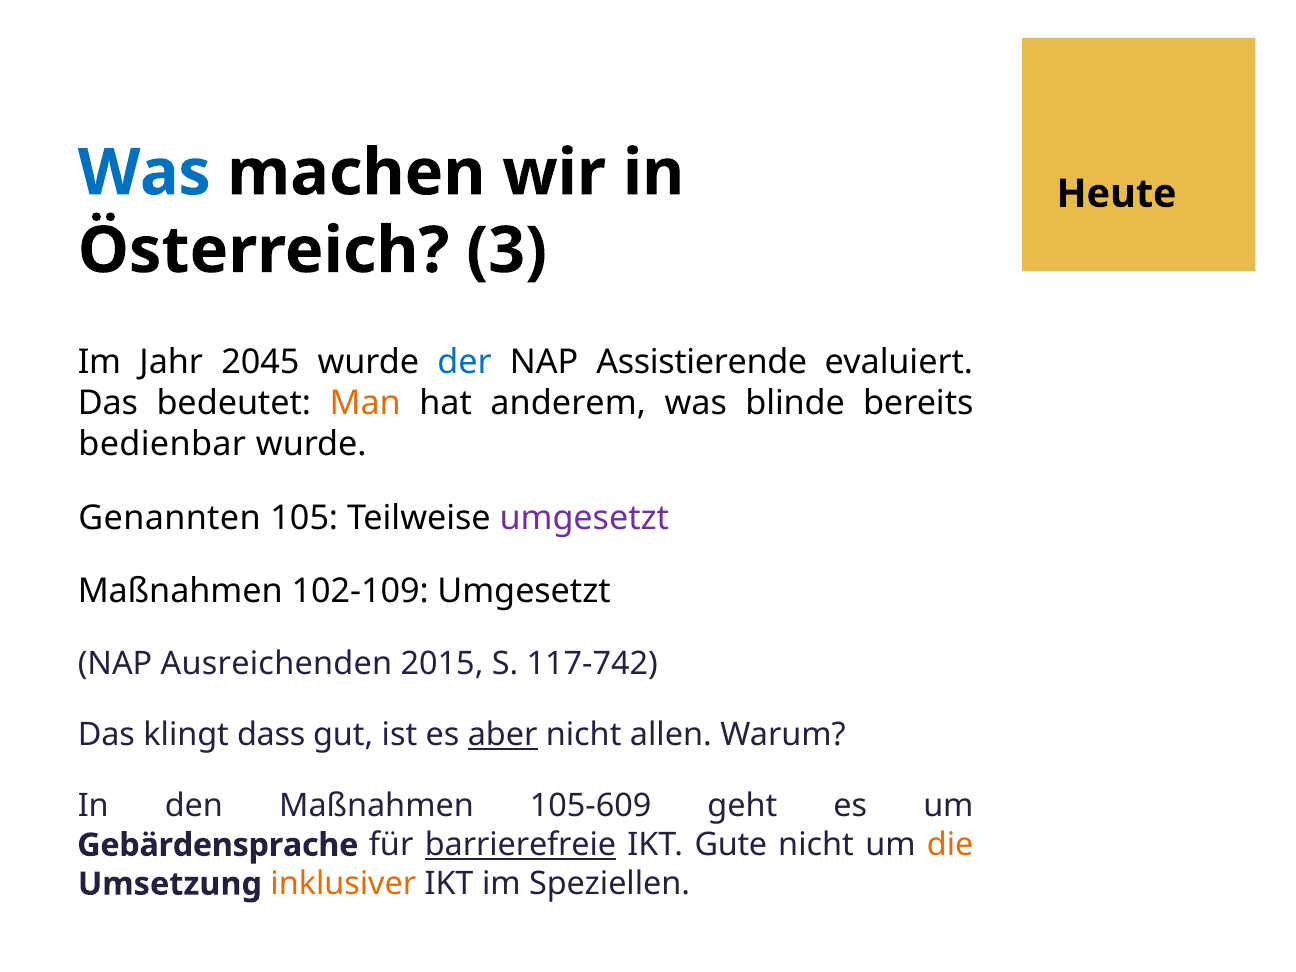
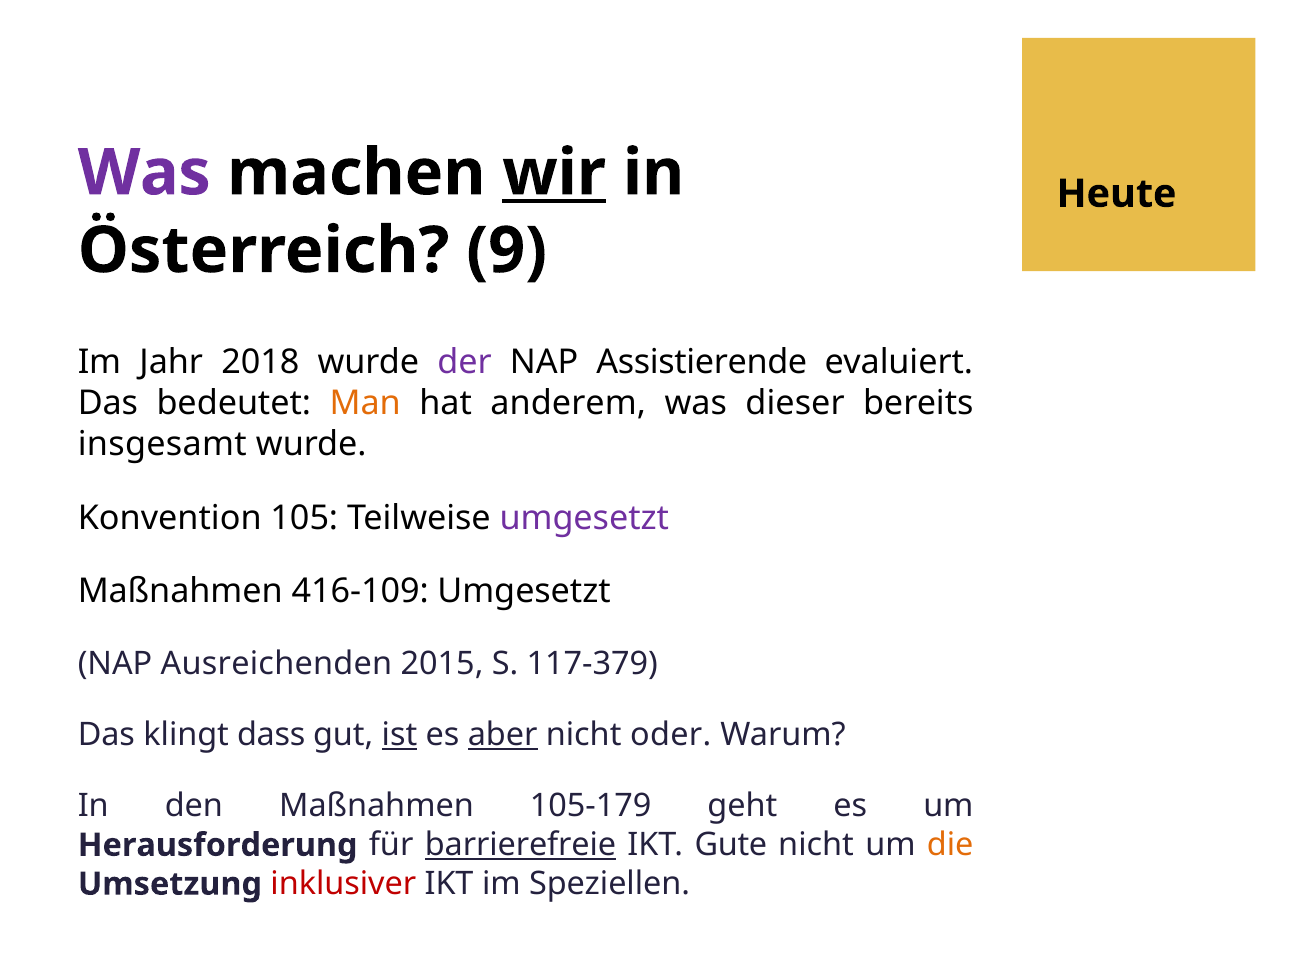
Was colour: blue -> purple (144, 173)
wir underline: none -> present (554, 173)
3: 3 -> 9 (507, 251)
2045: 2045 -> 2018 (260, 363)
der colour: blue -> purple (465, 363)
blinde: blinde -> dieser (795, 404)
bedienbar: bedienbar -> insgesamt (162, 445)
Genannten: Genannten -> Konvention (170, 518)
102-109: 102-109 -> 416-109 (360, 591)
117-742: 117-742 -> 117-379 (592, 664)
ist underline: none -> present (399, 735)
allen: allen -> oder (671, 735)
105-609: 105-609 -> 105-179 (591, 806)
Gebärdensprache: Gebärdensprache -> Herausforderung (218, 845)
inklusiver colour: orange -> red (343, 884)
